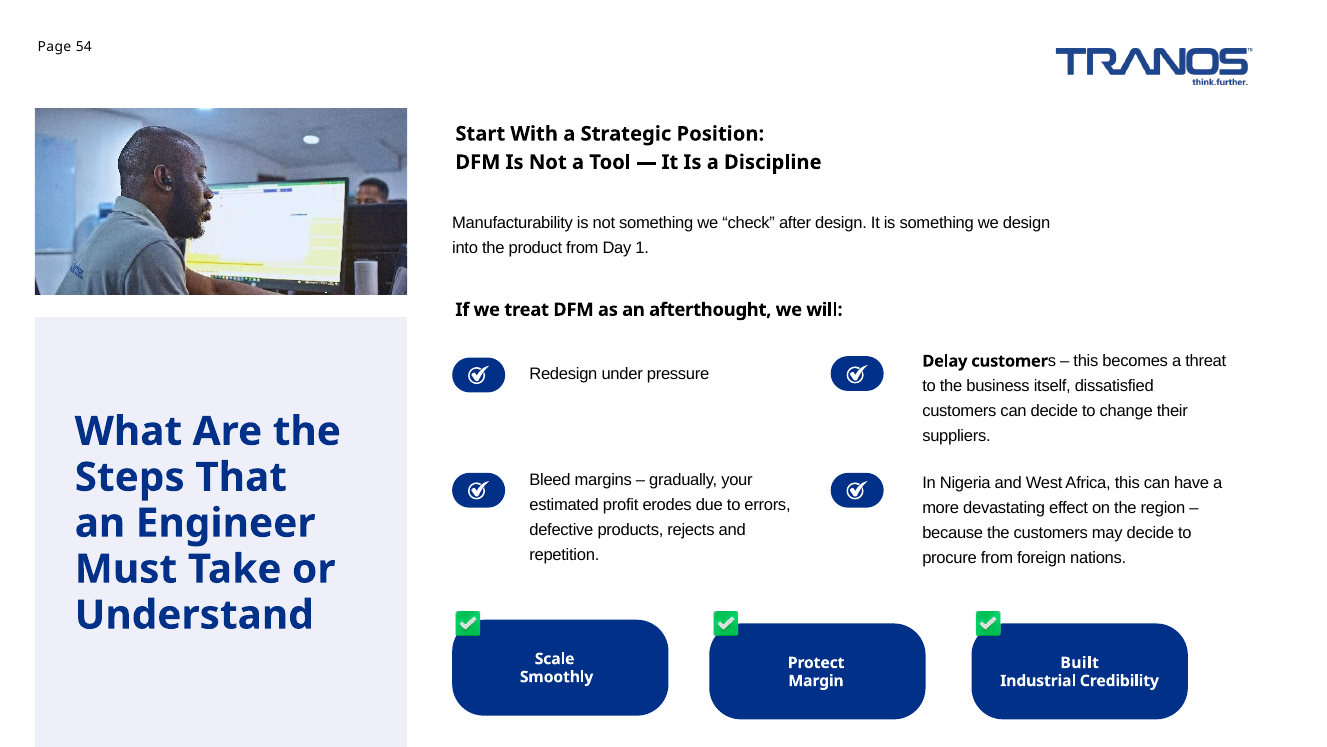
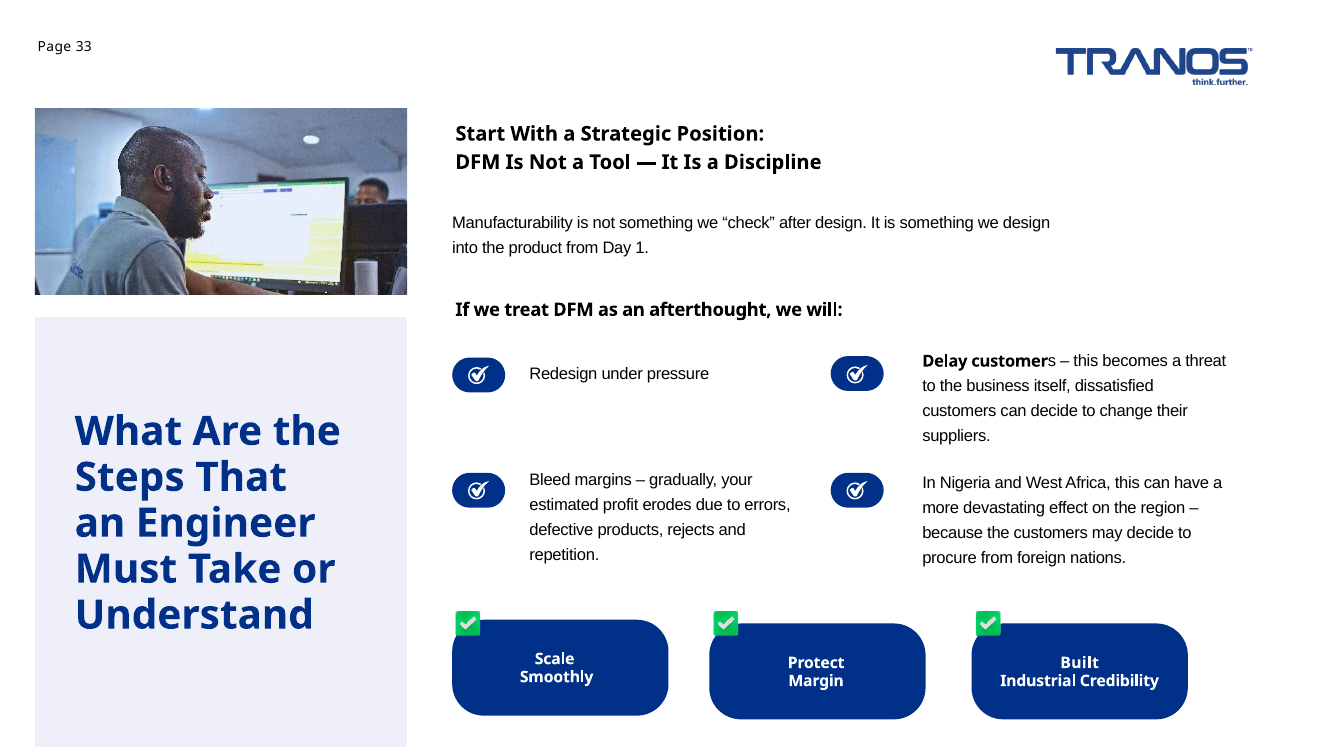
54: 54 -> 33 (84, 47)
